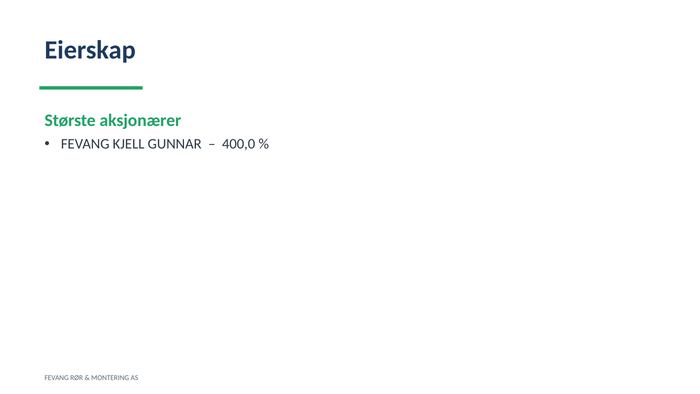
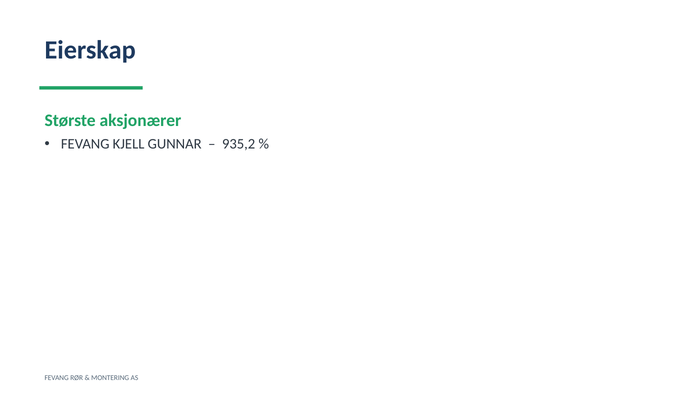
400,0: 400,0 -> 935,2 (239, 144)
